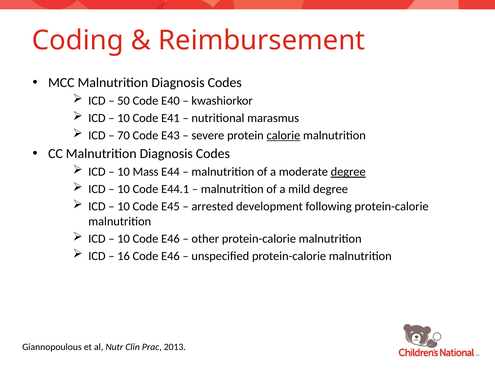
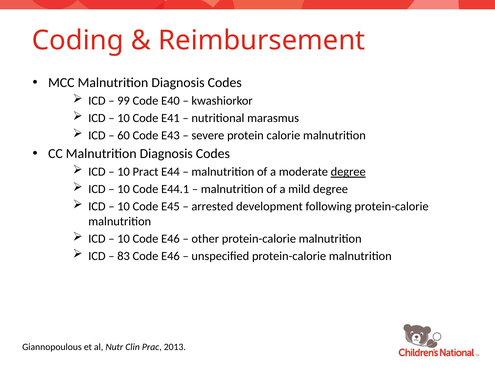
50: 50 -> 99 (124, 101)
70: 70 -> 60 (124, 135)
calorie underline: present -> none (283, 135)
Mass: Mass -> Pract (146, 172)
16: 16 -> 83 (124, 256)
